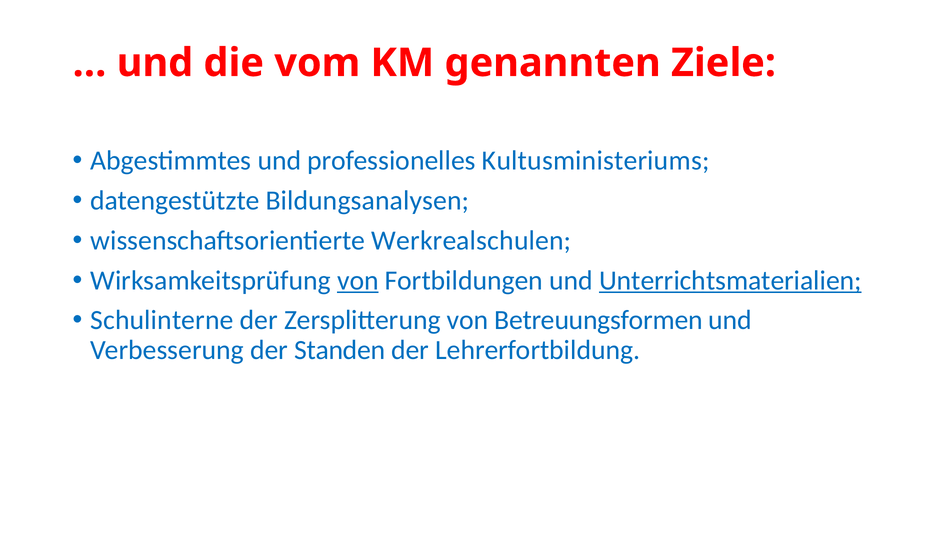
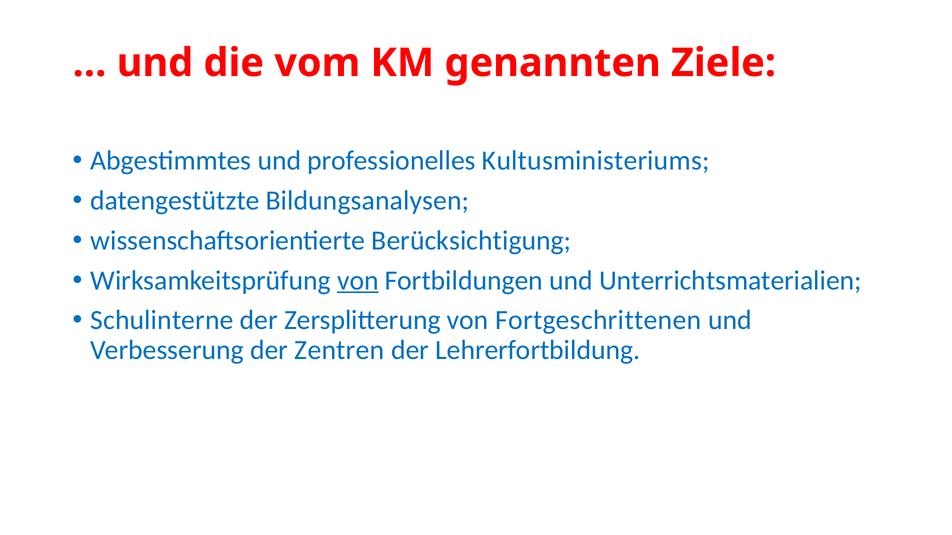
Werkrealschulen: Werkrealschulen -> Berücksichtigung (471, 241)
Unterrichtsmaterialien underline: present -> none (730, 281)
Betreuungsformen: Betreuungsformen -> Fortgeschrittenen (598, 321)
Standen: Standen -> Zentren (339, 351)
